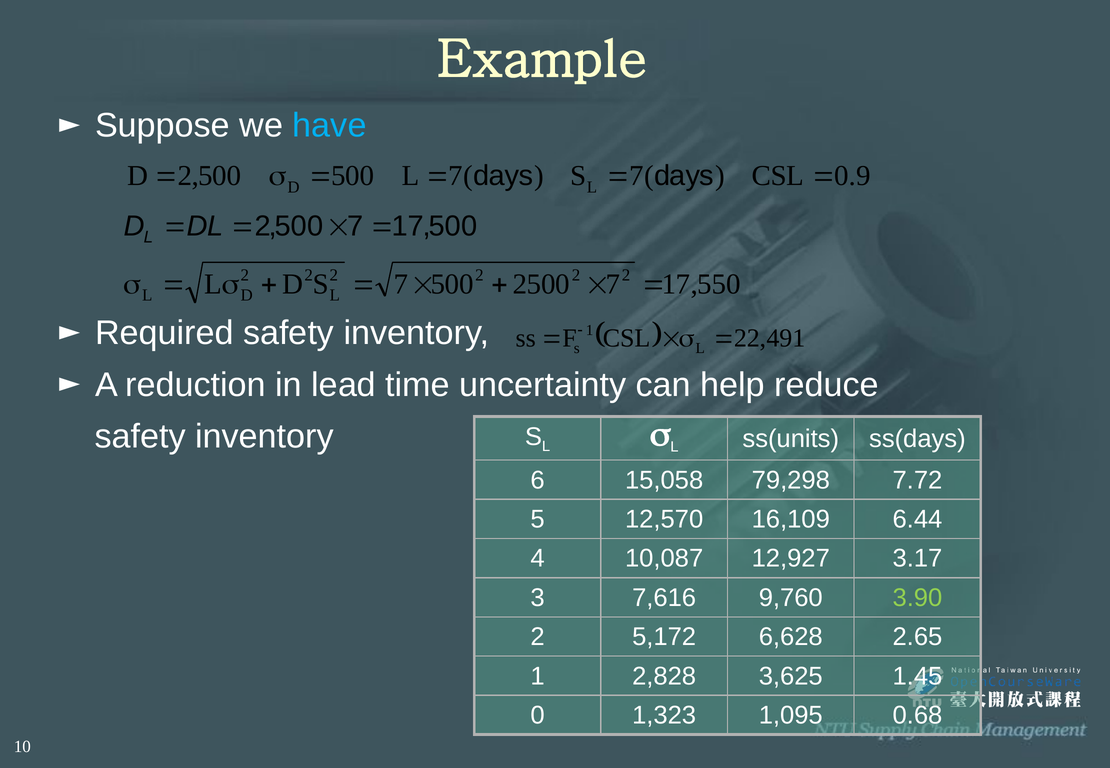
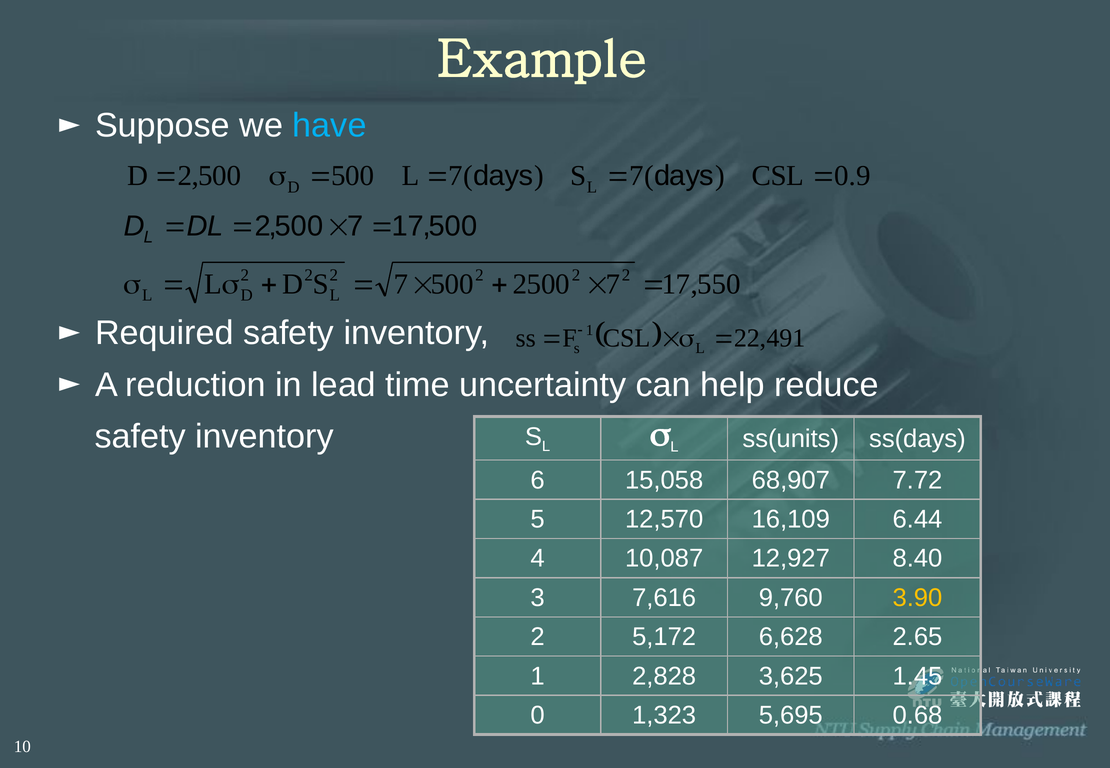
79,298: 79,298 -> 68,907 (791, 480)
3.17: 3.17 -> 8.40 (917, 559)
3.90 colour: light green -> yellow (917, 598)
1,095: 1,095 -> 5,695 (791, 716)
